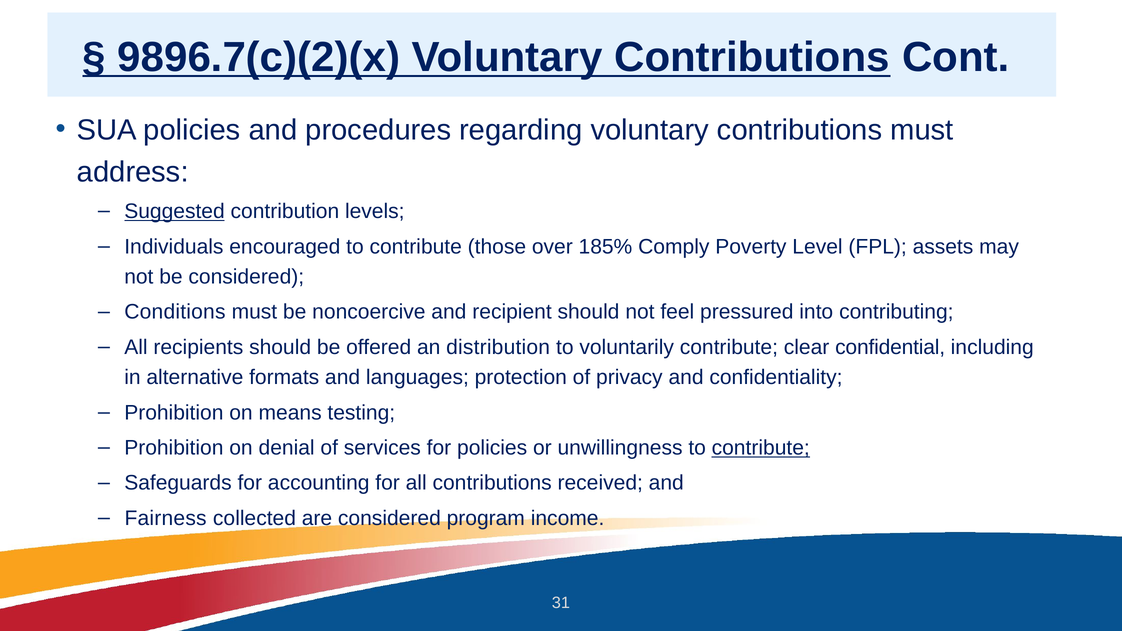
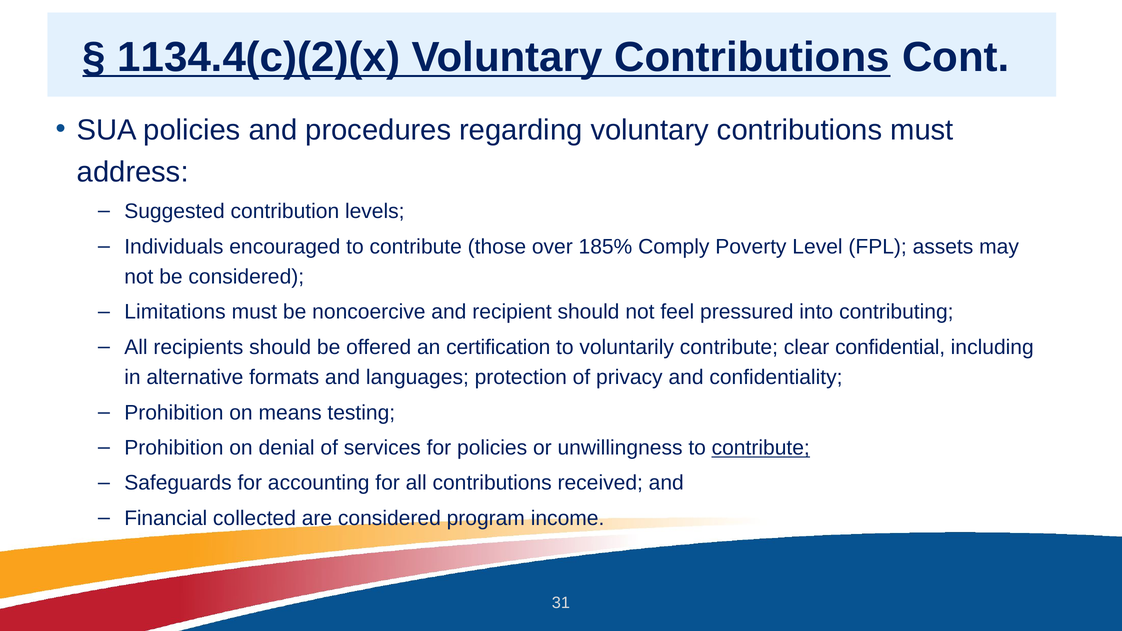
9896.7(c)(2)(x: 9896.7(c)(2)(x -> 1134.4(c)(2)(x (259, 58)
Suggested underline: present -> none (174, 211)
Conditions: Conditions -> Limitations (175, 312)
distribution: distribution -> certification (498, 347)
Fairness: Fairness -> Financial (166, 518)
